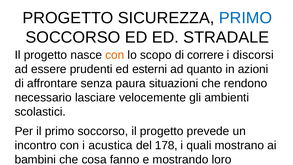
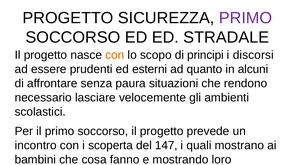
PRIMO colour: blue -> purple (245, 18)
correre: correre -> principi (205, 55)
azioni: azioni -> alcuni (253, 69)
acustica: acustica -> scoperta (111, 145)
178: 178 -> 147 (166, 145)
